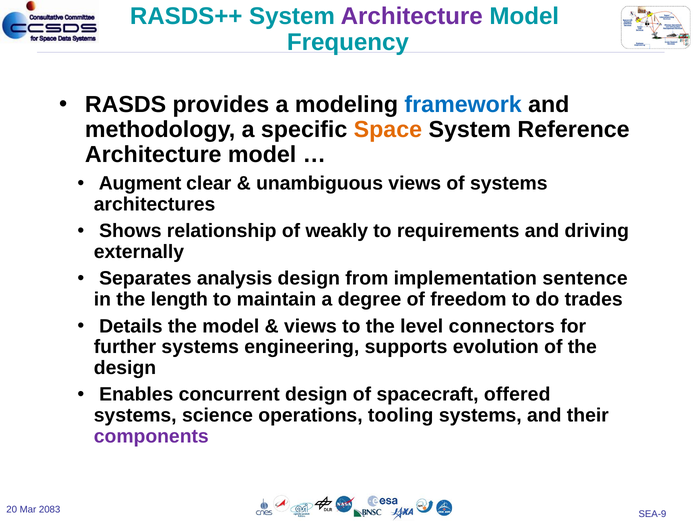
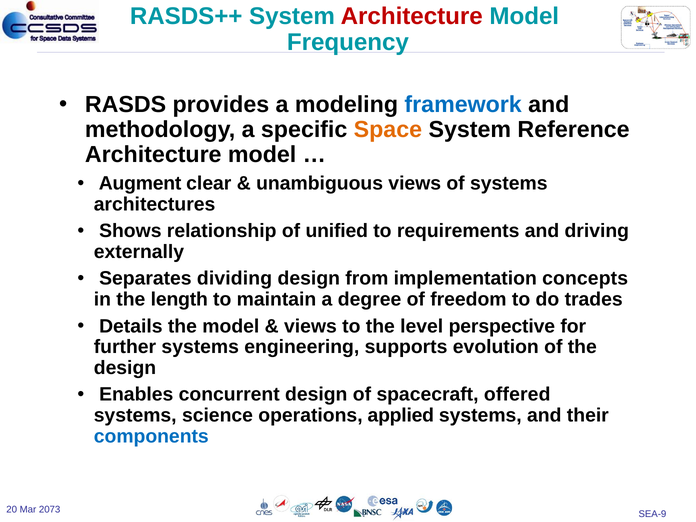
Architecture colour: purple -> red (412, 16)
weakly: weakly -> unified (337, 231)
analysis: analysis -> dividing (235, 279)
sentence: sentence -> concepts (585, 279)
connectors: connectors -> perspective (502, 326)
tooling: tooling -> applied (401, 415)
components colour: purple -> blue (151, 436)
2083: 2083 -> 2073 (50, 510)
